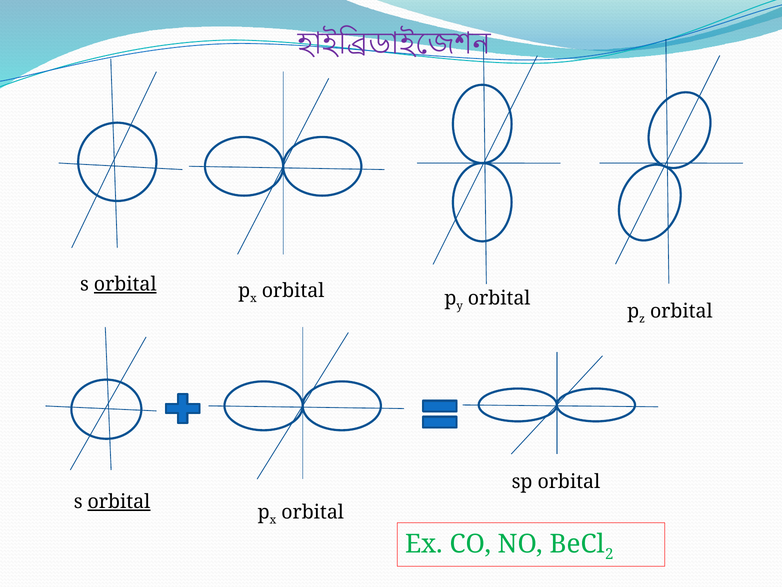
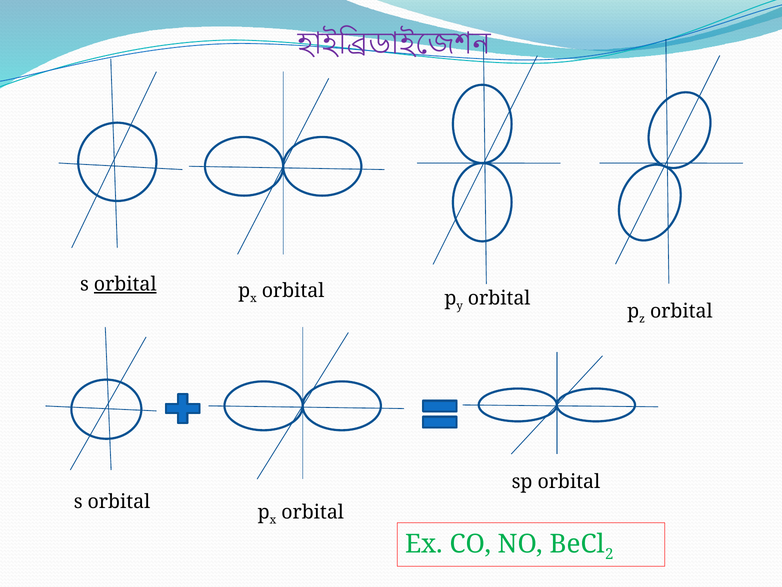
orbital underline: present -> none (119, 501)
